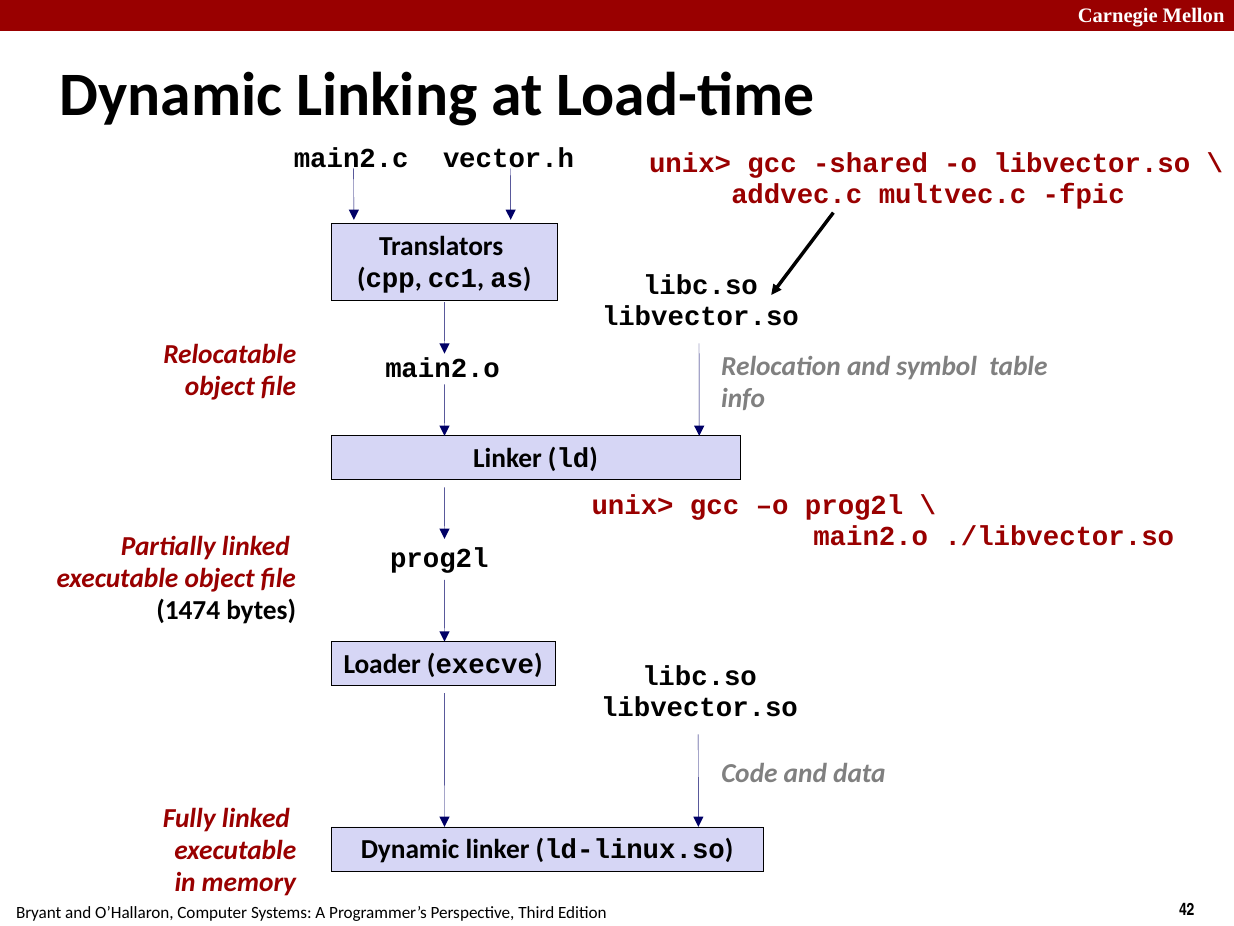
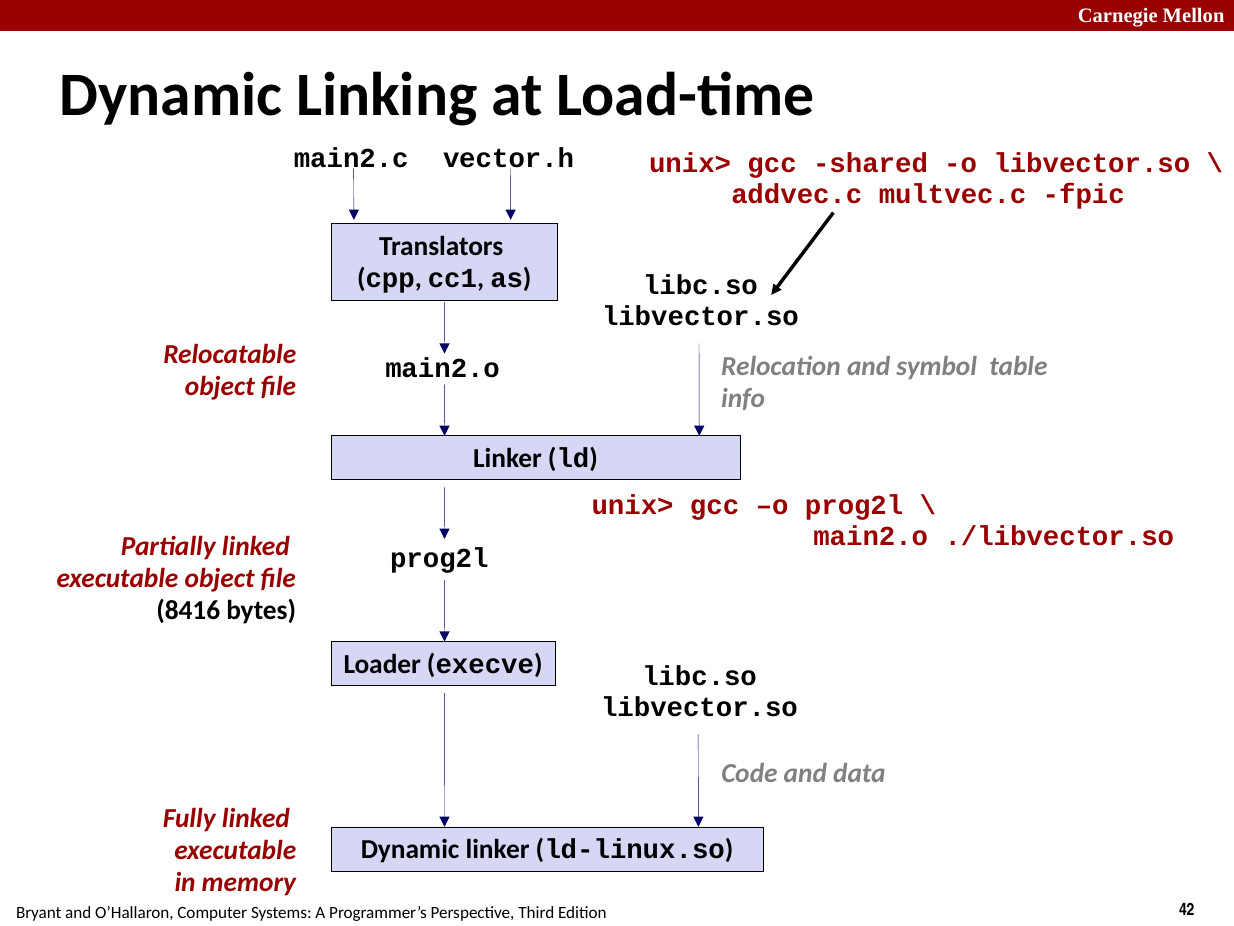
1474: 1474 -> 8416 (188, 610)
